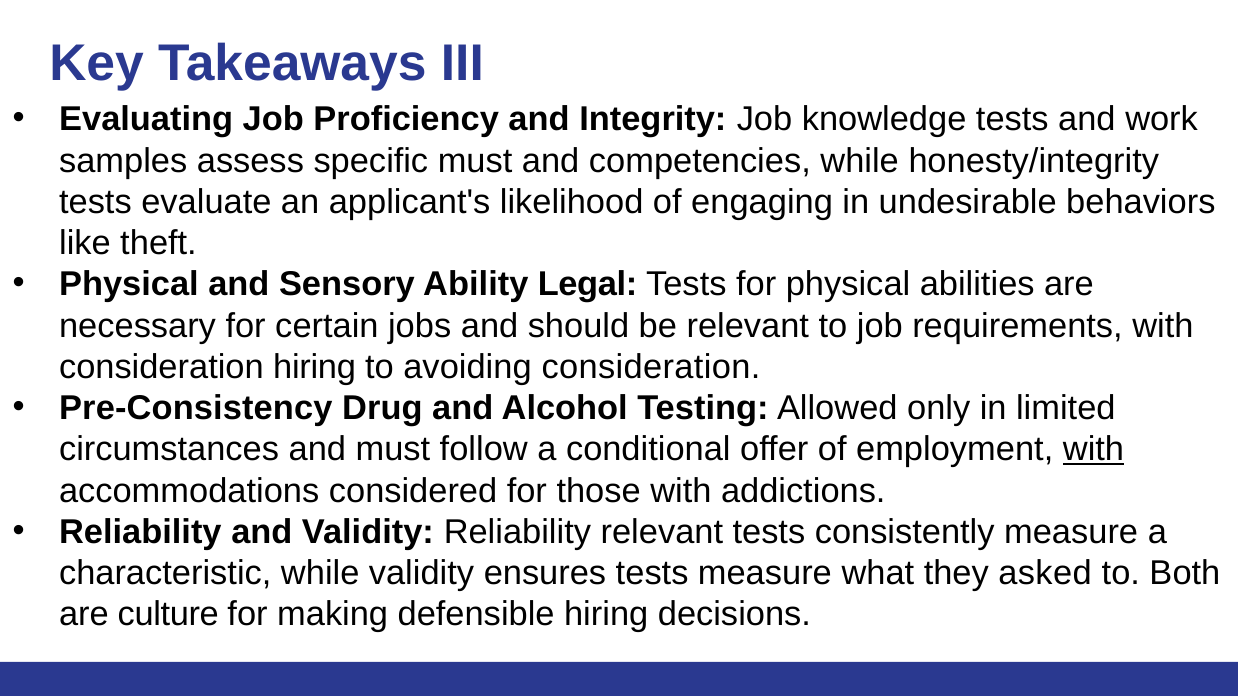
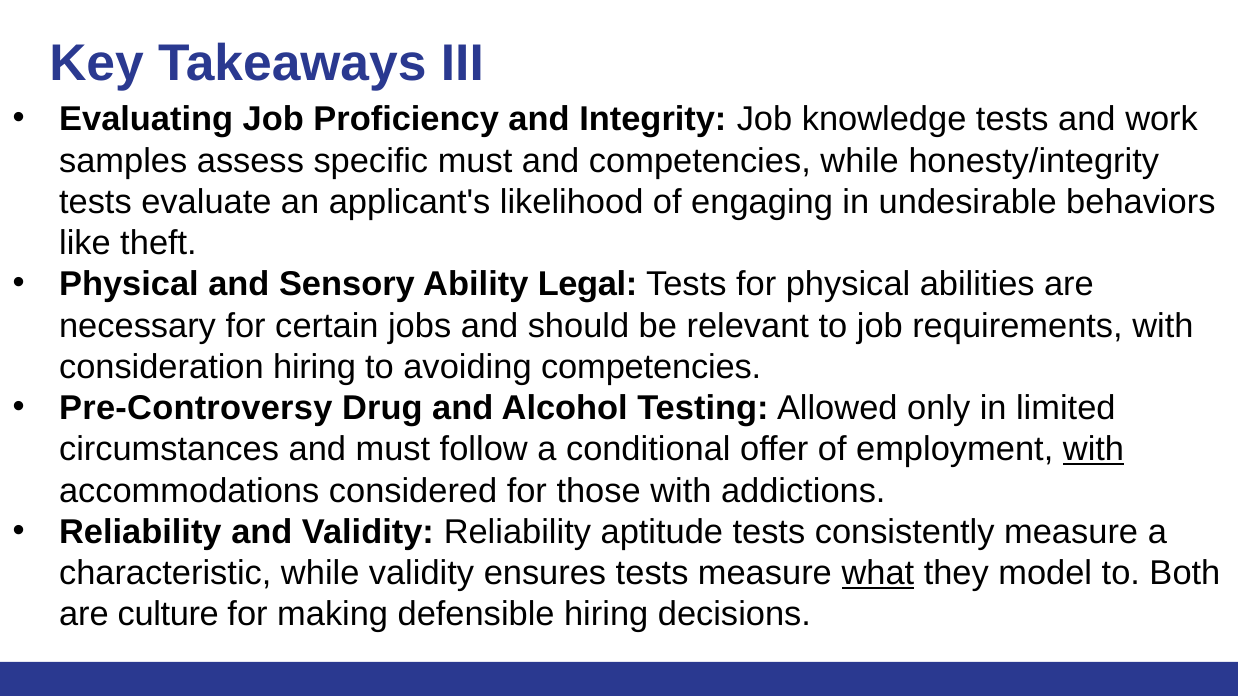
avoiding consideration: consideration -> competencies (651, 367)
Pre-Consistency: Pre-Consistency -> Pre-Controversy (196, 408)
Reliability relevant: relevant -> aptitude (662, 532)
what underline: none -> present (878, 574)
asked: asked -> model (1045, 574)
